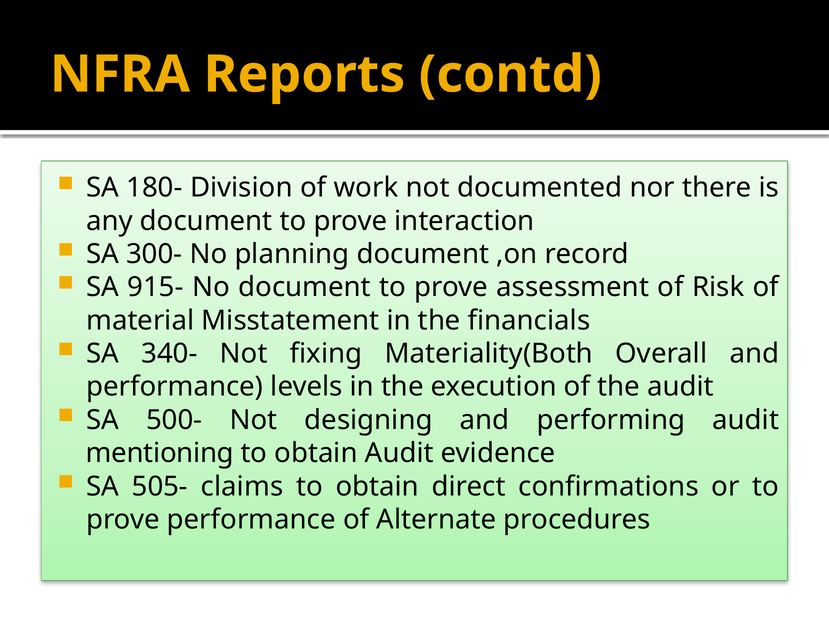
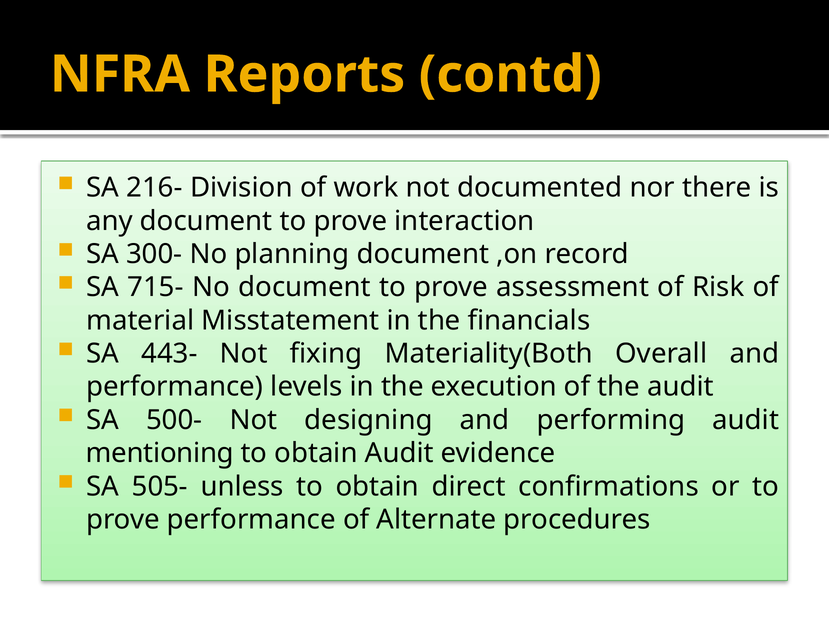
180-: 180- -> 216- (154, 188)
915-: 915- -> 715- (155, 287)
340-: 340- -> 443- (169, 354)
claims: claims -> unless (242, 486)
